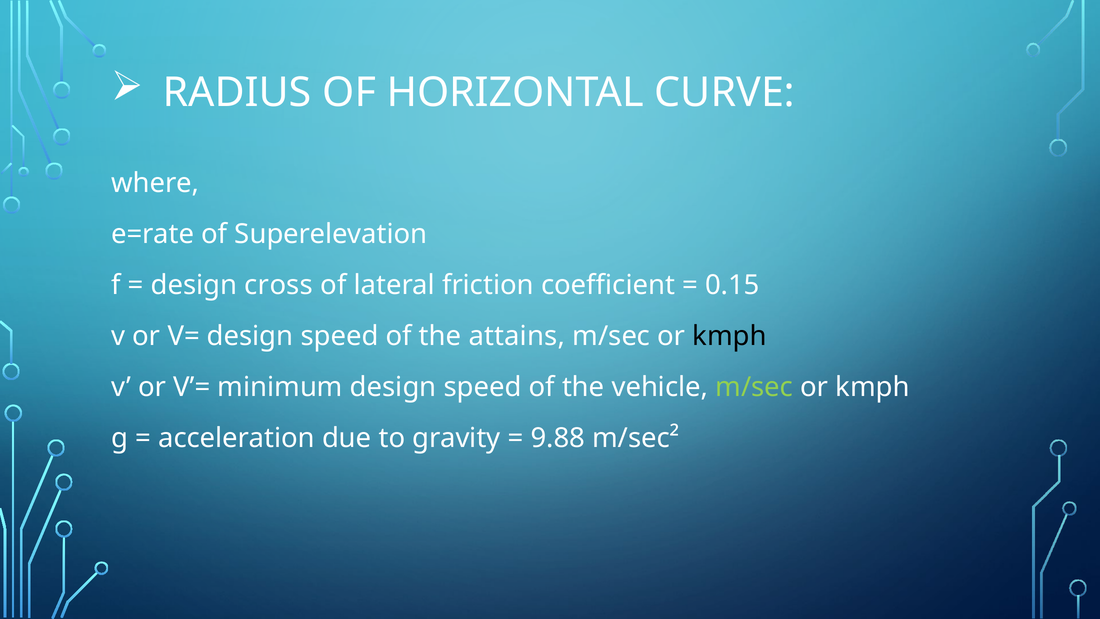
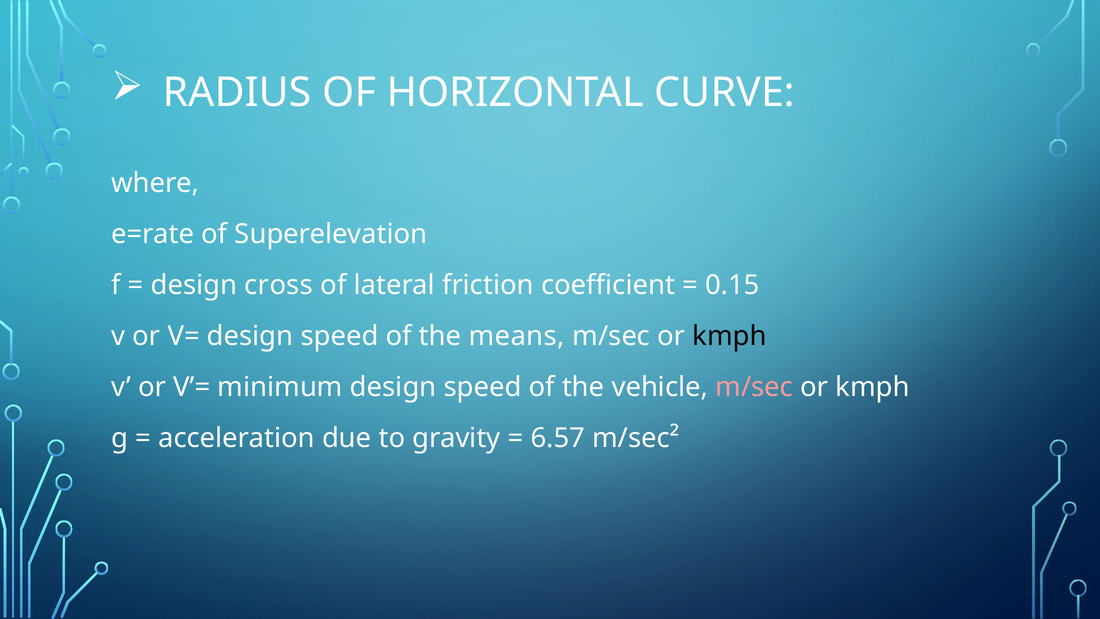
attains: attains -> means (517, 336)
m/sec colour: light green -> pink (754, 387)
9.88: 9.88 -> 6.57 (558, 438)
